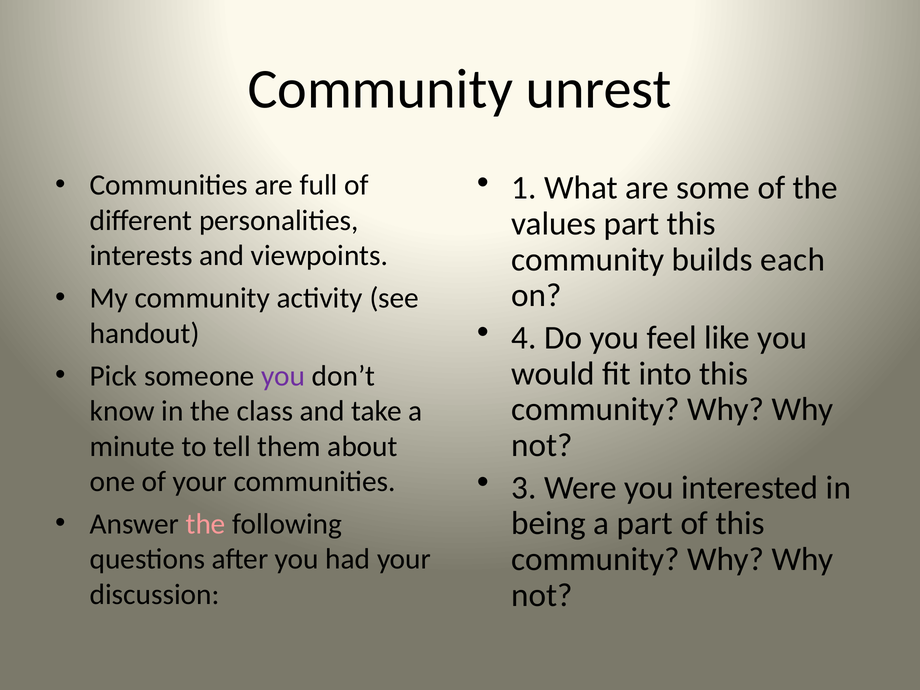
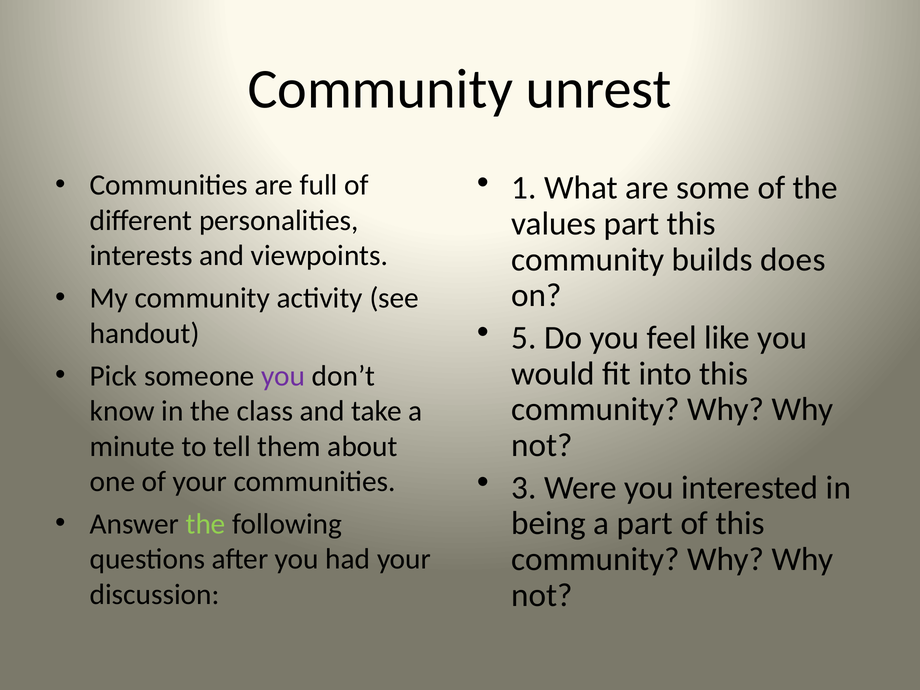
each: each -> does (793, 260)
4: 4 -> 5 (524, 338)
the colour: pink -> light green (206, 524)
